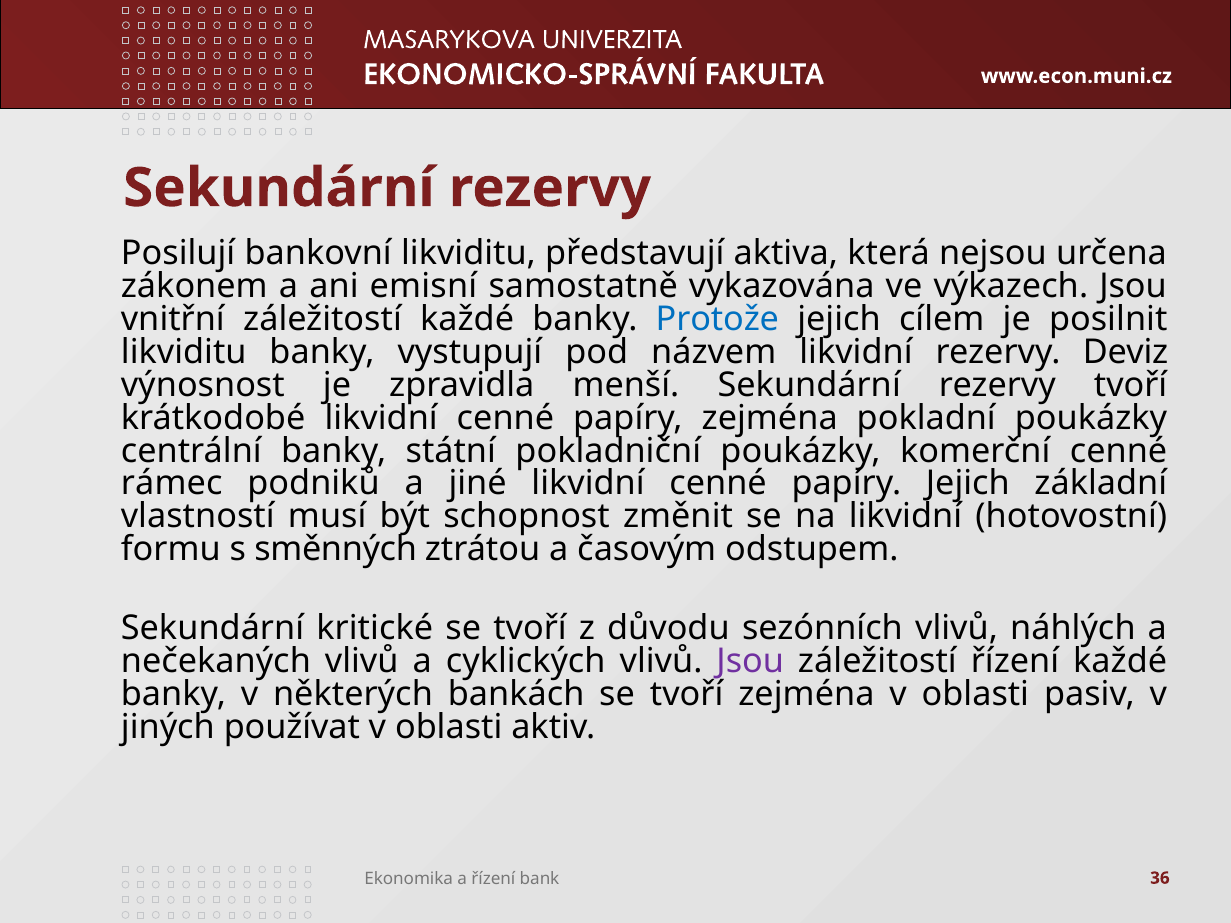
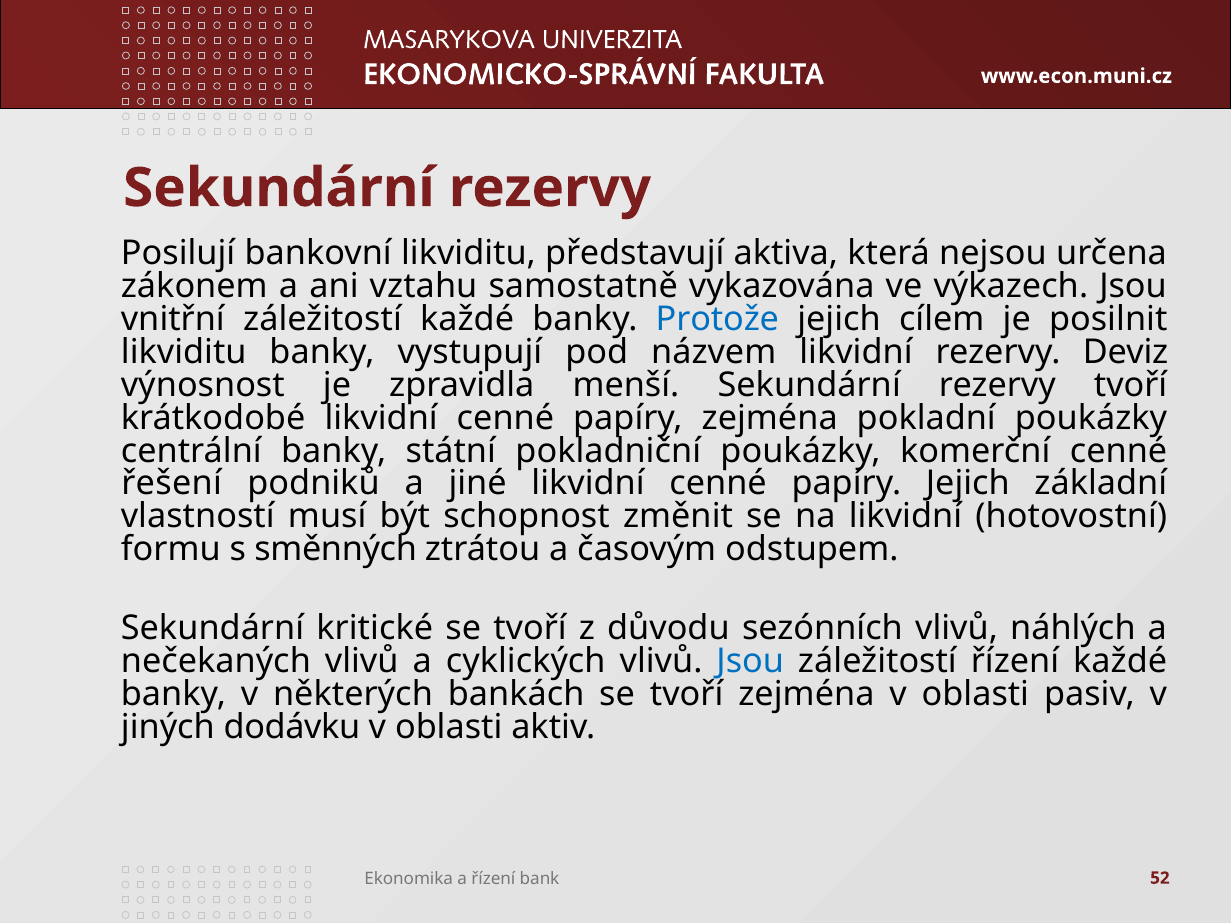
emisní: emisní -> vztahu (424, 287)
rámec: rámec -> řešení (172, 484)
Jsou colour: purple -> blue (750, 662)
používat: používat -> dodávku (292, 727)
36: 36 -> 52 (1160, 878)
